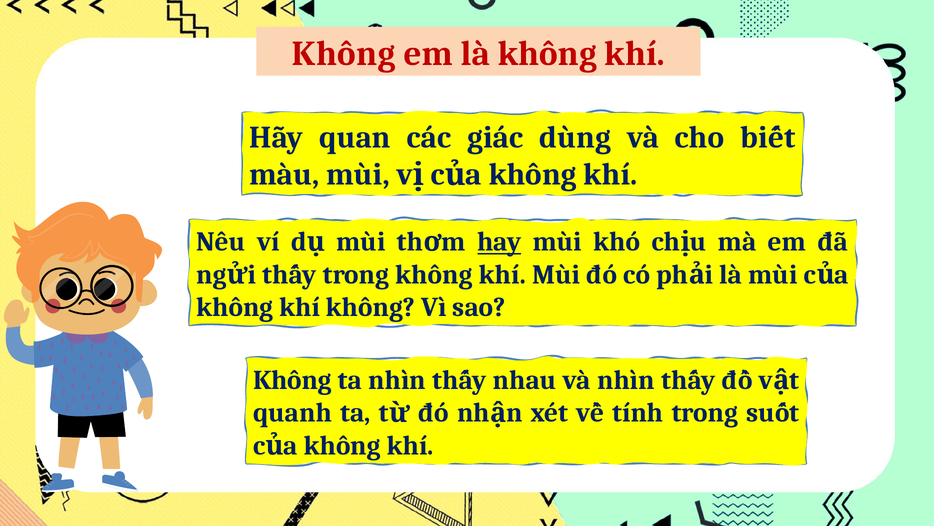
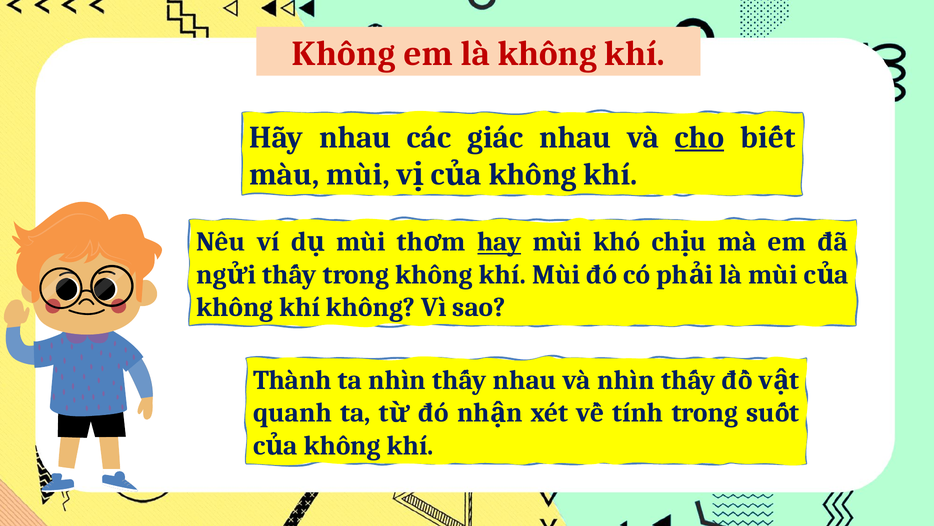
Hãy quan: quan -> nhau (355, 137)
giác dùng: dùng -> nhau (575, 137)
cho underline: none -> present (700, 137)
Không: Không -> Thành (292, 380)
